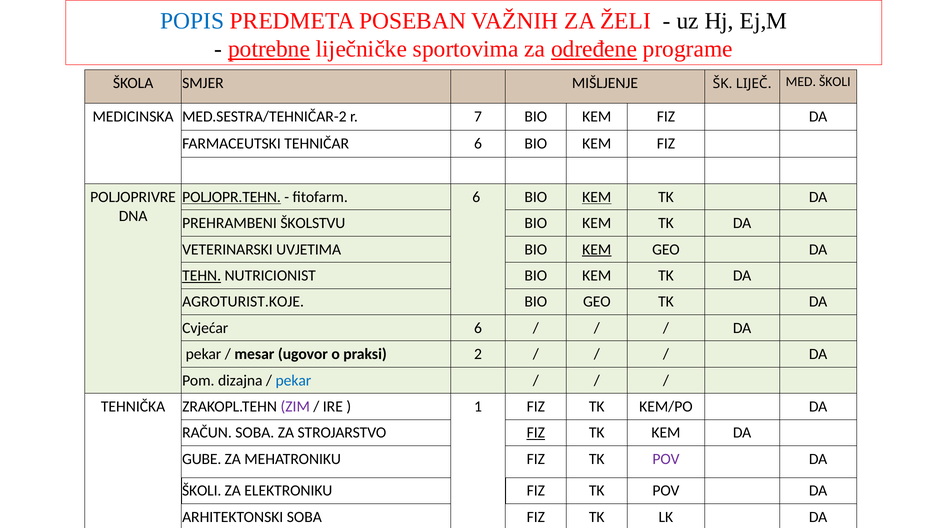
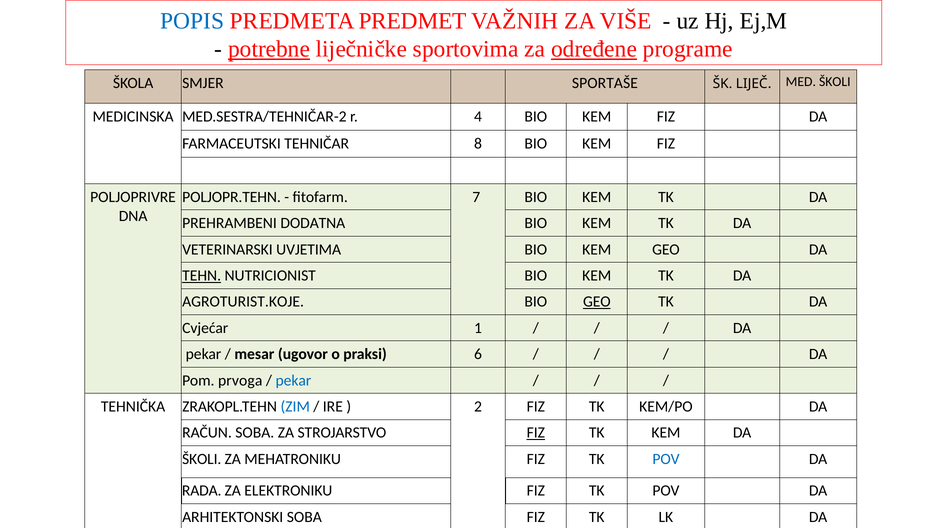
POSEBAN: POSEBAN -> PREDMET (413, 21)
ŽELI: ŽELI -> VIŠE (626, 21)
MIŠLJENJE: MIŠLJENJE -> SPORTAŠE (605, 83)
7: 7 -> 4 (478, 117)
TEHNIČAR 6: 6 -> 8 (478, 144)
POLJOPR.TEHN underline: present -> none (232, 197)
fitofarm 6: 6 -> 7 (476, 197)
KEM underline: present -> none (597, 197)
ŠKOLSTVU: ŠKOLSTVU -> DODATNA (313, 223)
KEM underline: present -> none (597, 250)
GEO underline: none -> present (597, 302)
Cvjećar 6: 6 -> 1 (478, 328)
2: 2 -> 6 (478, 354)
dizajna: dizajna -> prvoga (240, 381)
ZIM colour: purple -> blue (295, 407)
1: 1 -> 2 (478, 407)
GUBE: GUBE -> ŠKOLI (202, 459)
POV colour: purple -> blue (666, 459)
ŠKOLI: ŠKOLI -> RADA (202, 491)
